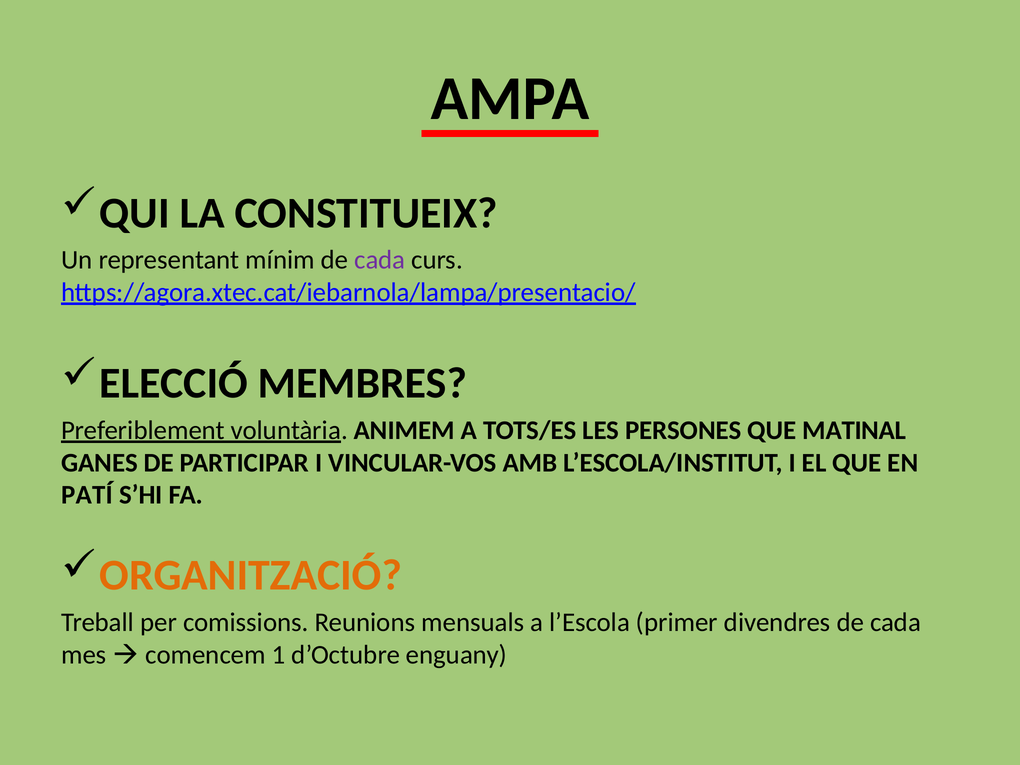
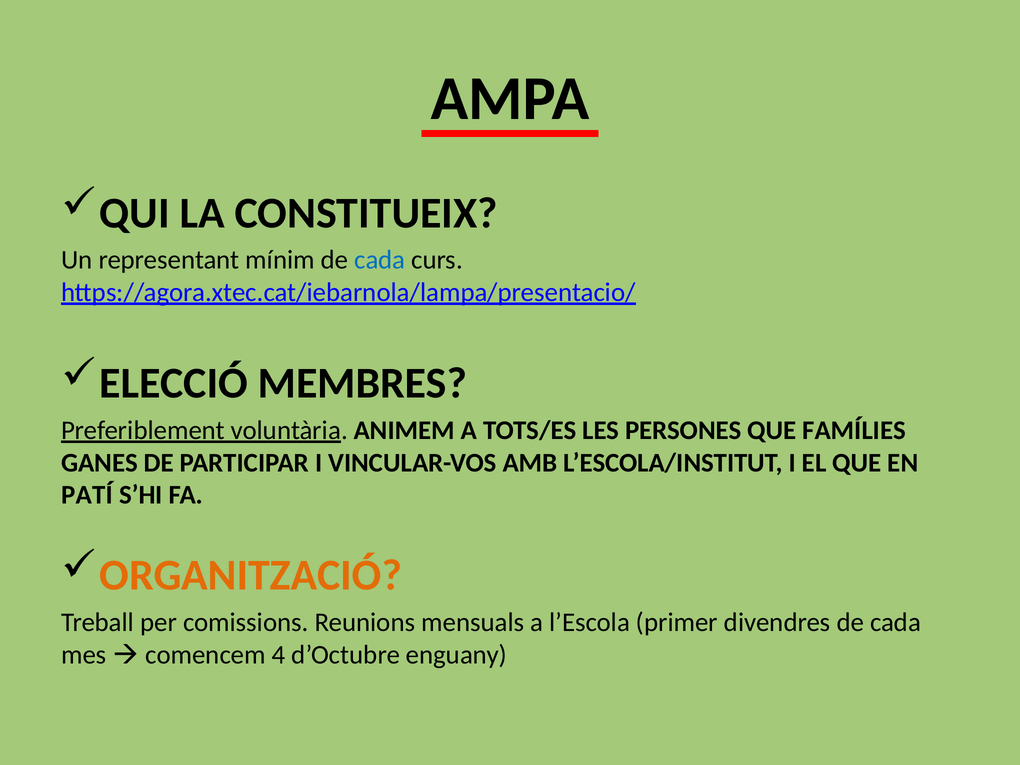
cada colour: purple -> blue (380, 260)
MATINAL: MATINAL -> FAMÍLIES (854, 430)
1: 1 -> 4 (279, 655)
